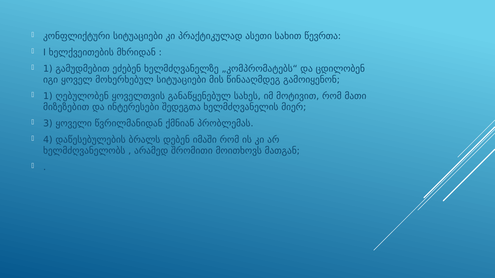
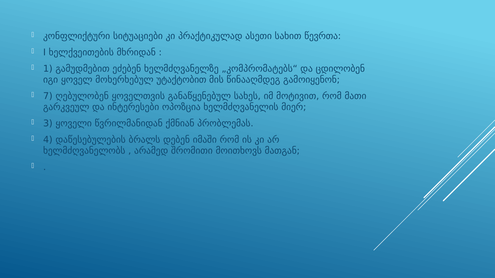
მოხერხებულ სიტუაციები: სიტუაციები -> უტაქტობით (181, 80)
1: 1 -> 7 (48, 96)
მიზეზებით: მიზეზებით -> გარკვეულ (66, 107)
შედეგთა: შედეგთა -> ოპოზცია (181, 107)
